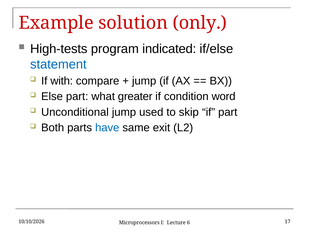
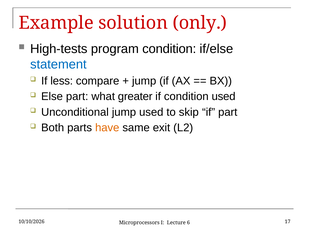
program indicated: indicated -> condition (169, 49)
with: with -> less (62, 81)
condition word: word -> used (224, 96)
have colour: blue -> orange (107, 128)
